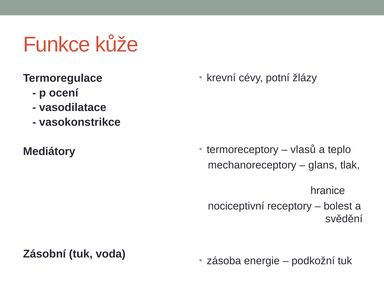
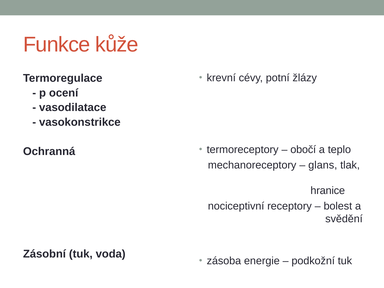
vlasů: vlasů -> obočí (303, 150)
Mediátory: Mediátory -> Ochranná (49, 151)
